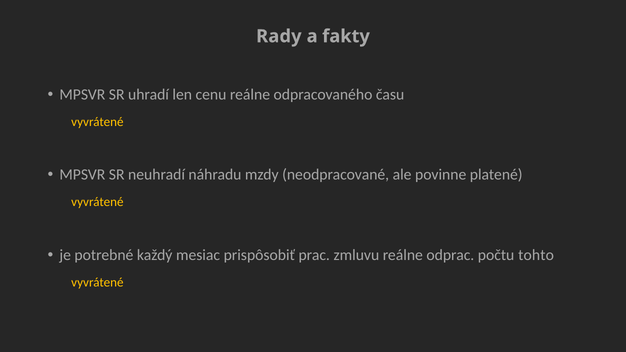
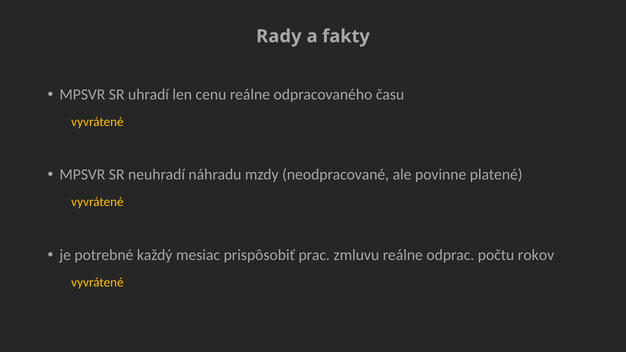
tohto: tohto -> rokov (536, 255)
